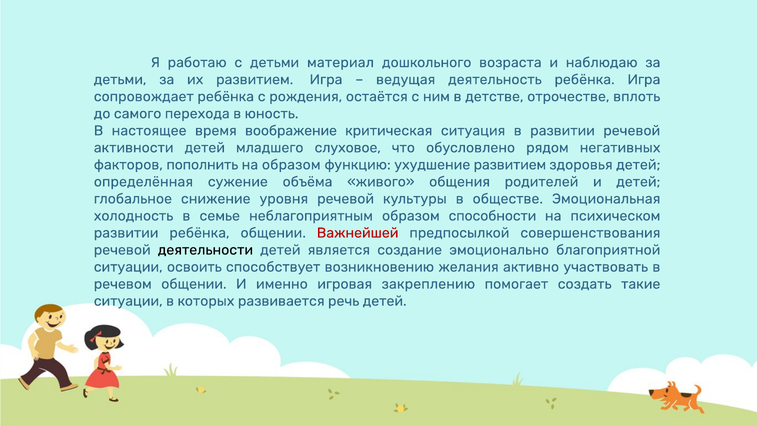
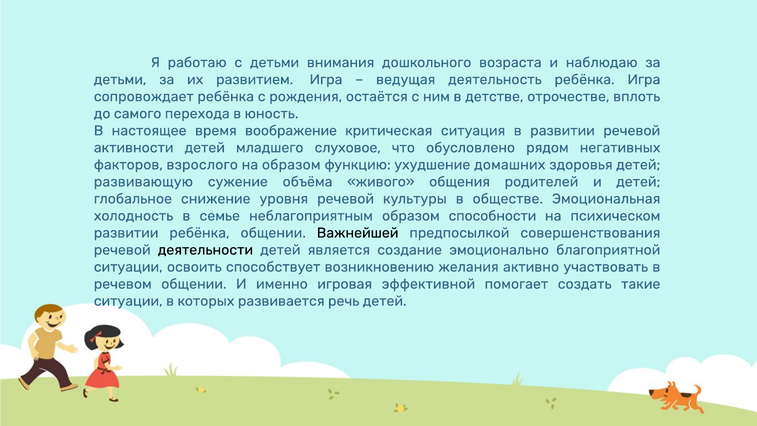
материал: материал -> внимания (341, 62)
пополнить: пополнить -> взрослого (202, 165)
ухудшение развитием: развитием -> домашних (510, 165)
определённая: определённая -> развивающую (143, 182)
Важнейшей colour: red -> black (358, 233)
закреплению: закреплению -> эффективной (428, 284)
